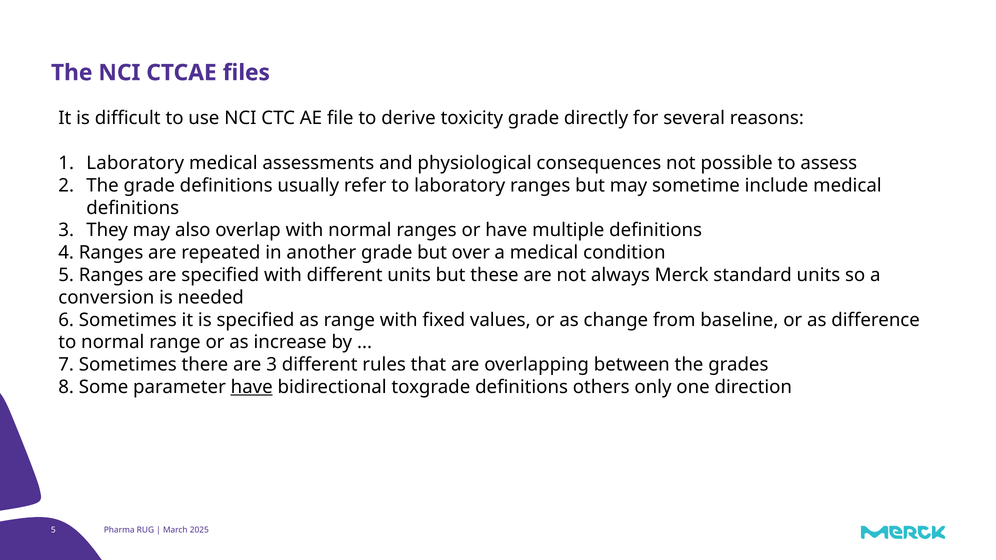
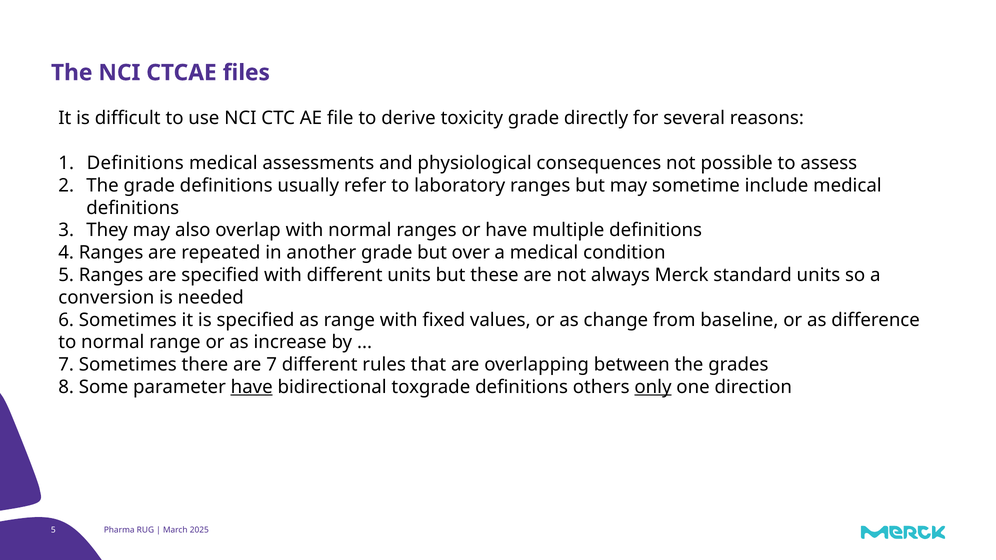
Laboratory: Laboratory -> Definitions (135, 163)
are 3: 3 -> 7 (272, 365)
only underline: none -> present (653, 387)
